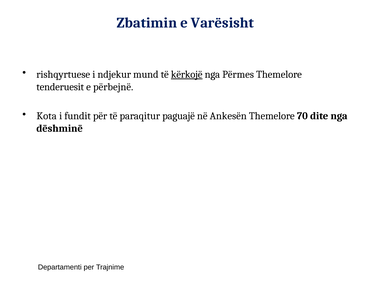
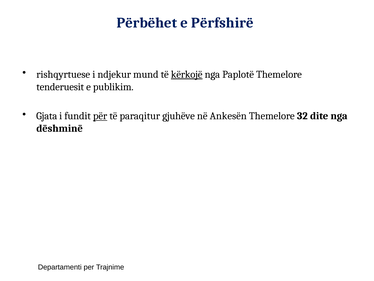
Zbatimin: Zbatimin -> Përbëhet (147, 23)
Varësisht: Varësisht -> Përfshirë (222, 23)
Përmes: Përmes -> Paplotë (238, 74)
përbejnë: përbejnë -> publikim (113, 87)
Kota: Kota -> Gjata (47, 116)
për underline: none -> present (100, 116)
paguajë: paguajë -> gjuhëve (179, 116)
70: 70 -> 32 (302, 116)
